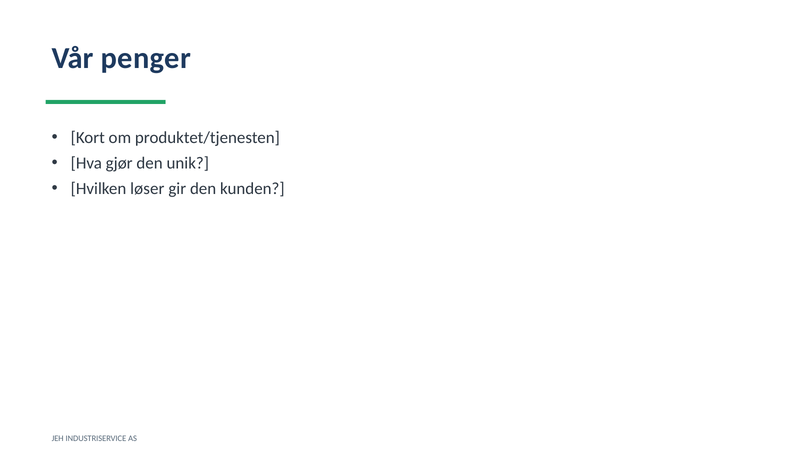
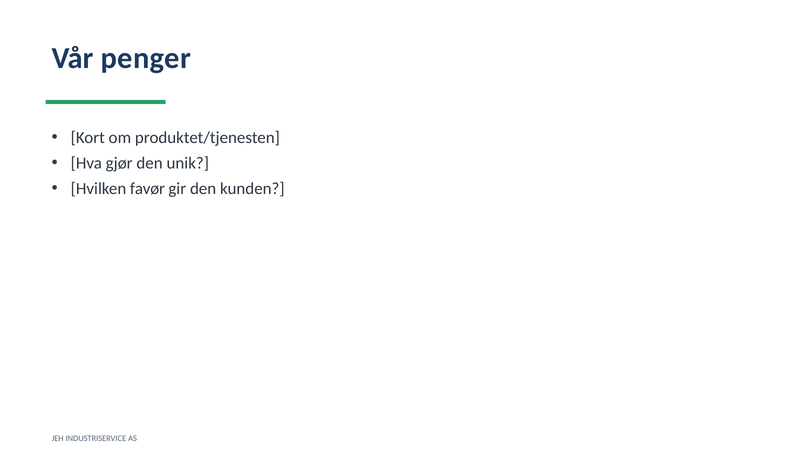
løser: løser -> favør (147, 188)
